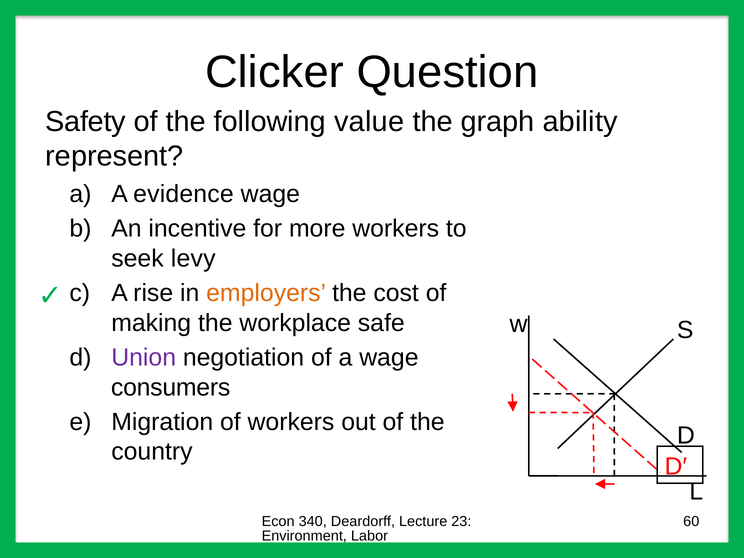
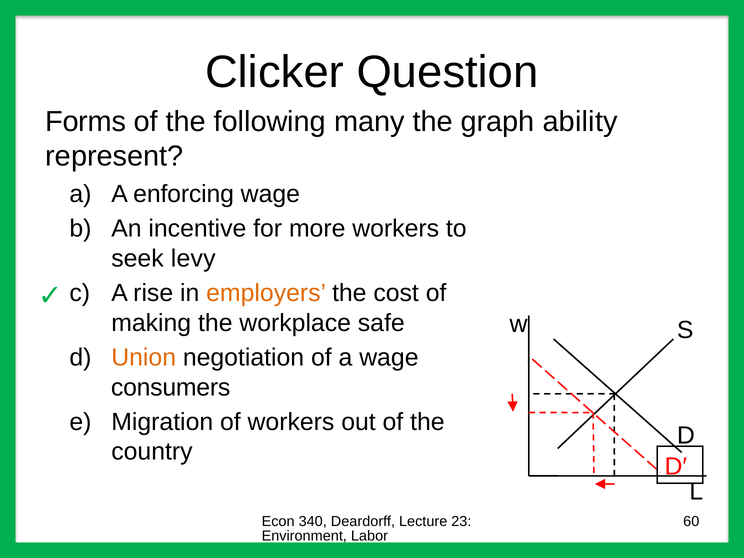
Safety: Safety -> Forms (86, 122)
value: value -> many (369, 122)
evidence: evidence -> enforcing (184, 194)
Union colour: purple -> orange (144, 358)
